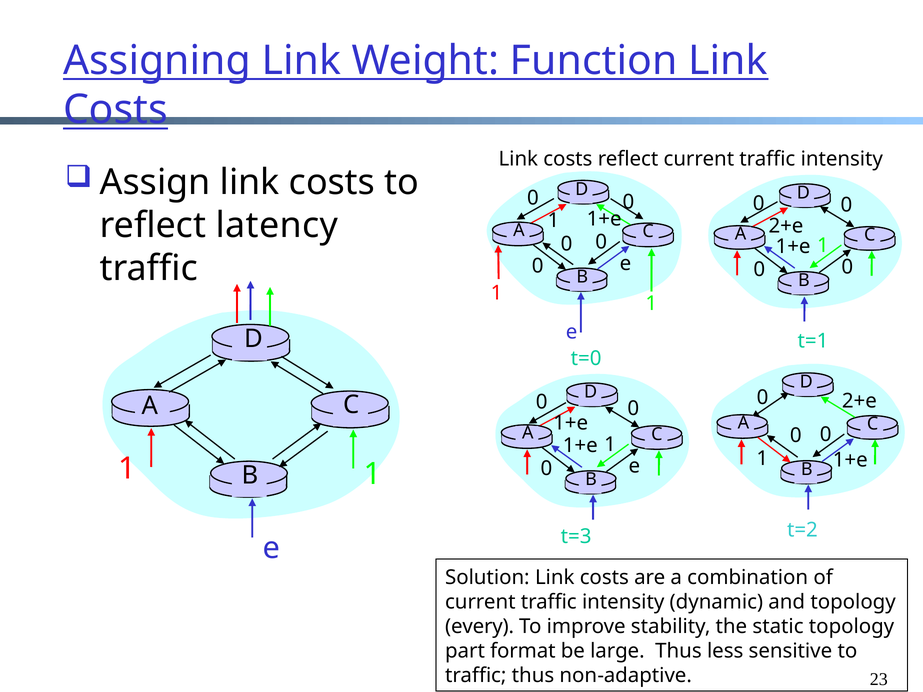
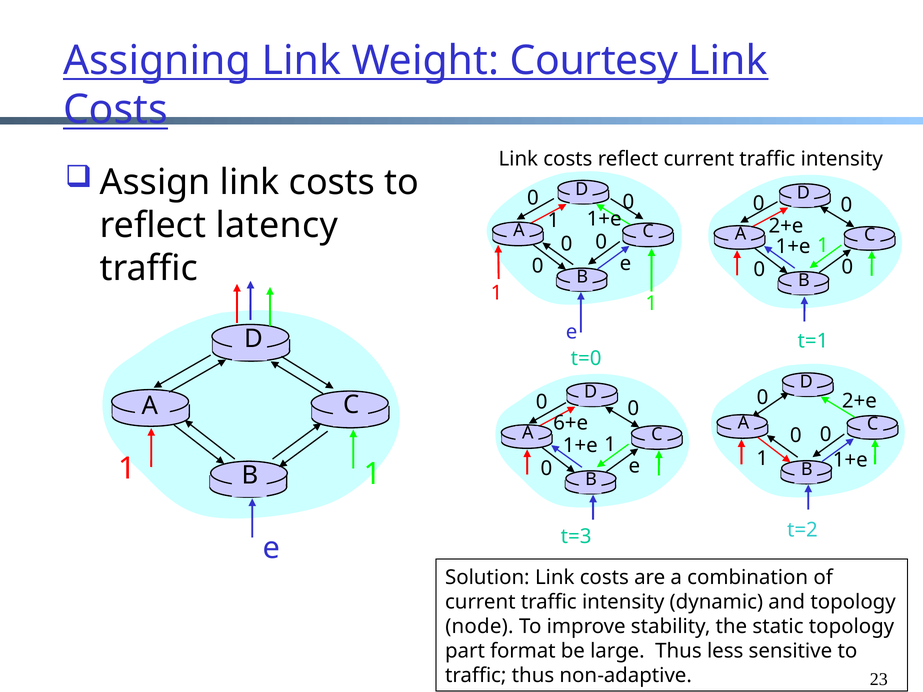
Function: Function -> Courtesy (594, 61)
1+e: 1+e -> 6+e (571, 423)
every: every -> node (479, 627)
